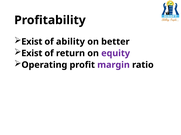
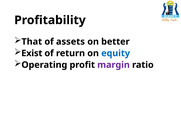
Exist: Exist -> That (32, 42)
ability: ability -> assets (70, 42)
equity colour: purple -> blue (116, 54)
